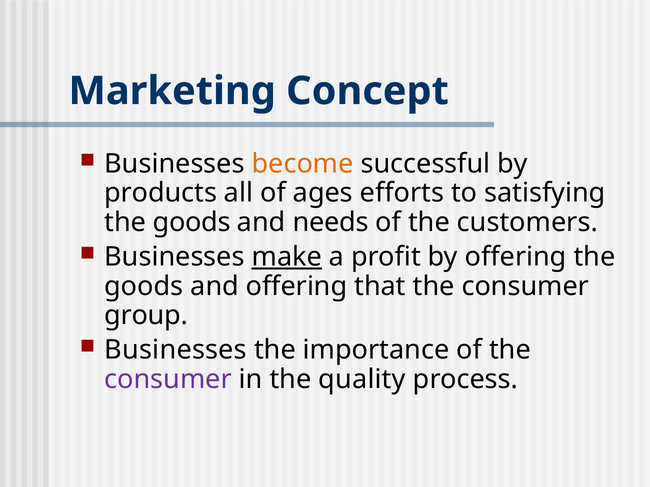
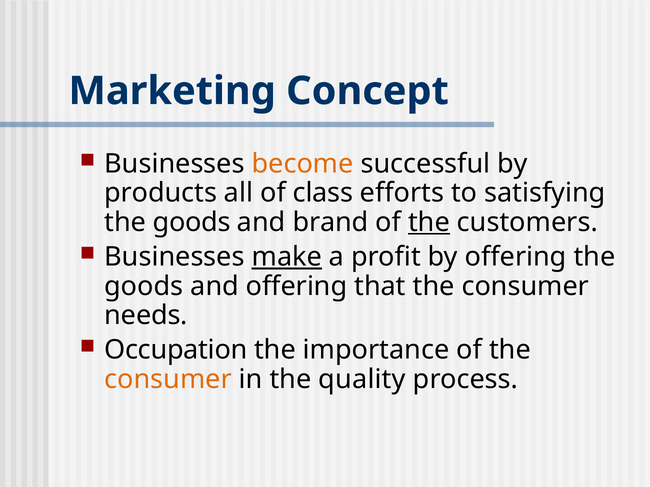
ages: ages -> class (323, 193)
needs: needs -> brand (331, 222)
the underline: none -> present (429, 222)
group: group -> needs (146, 316)
Businesses: Businesses -> Occupation (176, 350)
consumer colour: purple -> orange (168, 380)
